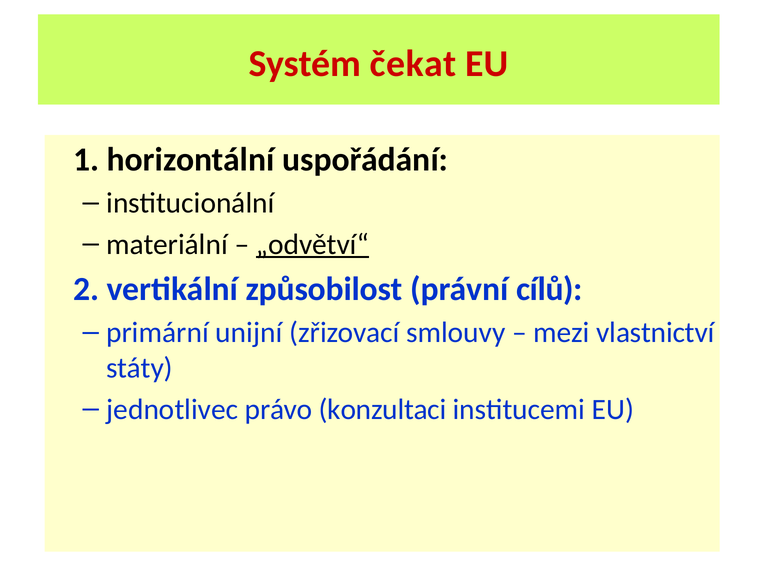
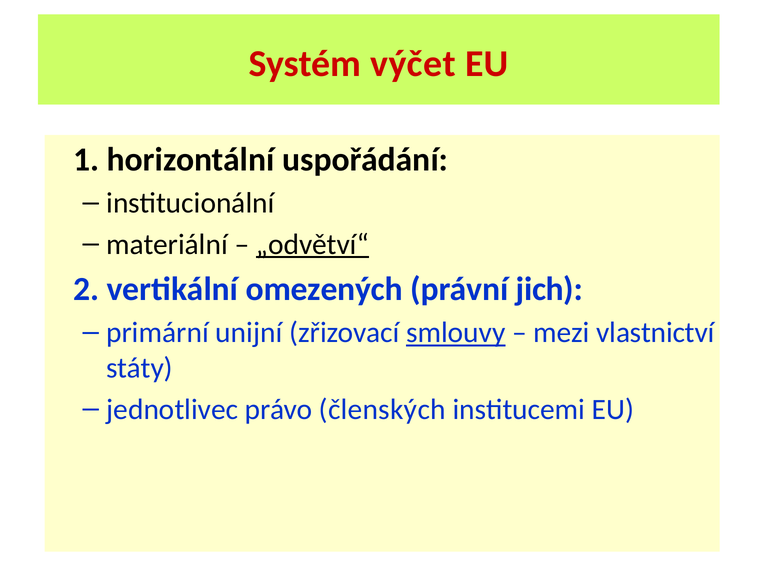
čekat: čekat -> výčet (413, 64)
způsobilost: způsobilost -> omezených (324, 289)
cílů: cílů -> jich (549, 289)
smlouvy underline: none -> present (456, 333)
konzultaci: konzultaci -> členských (382, 410)
